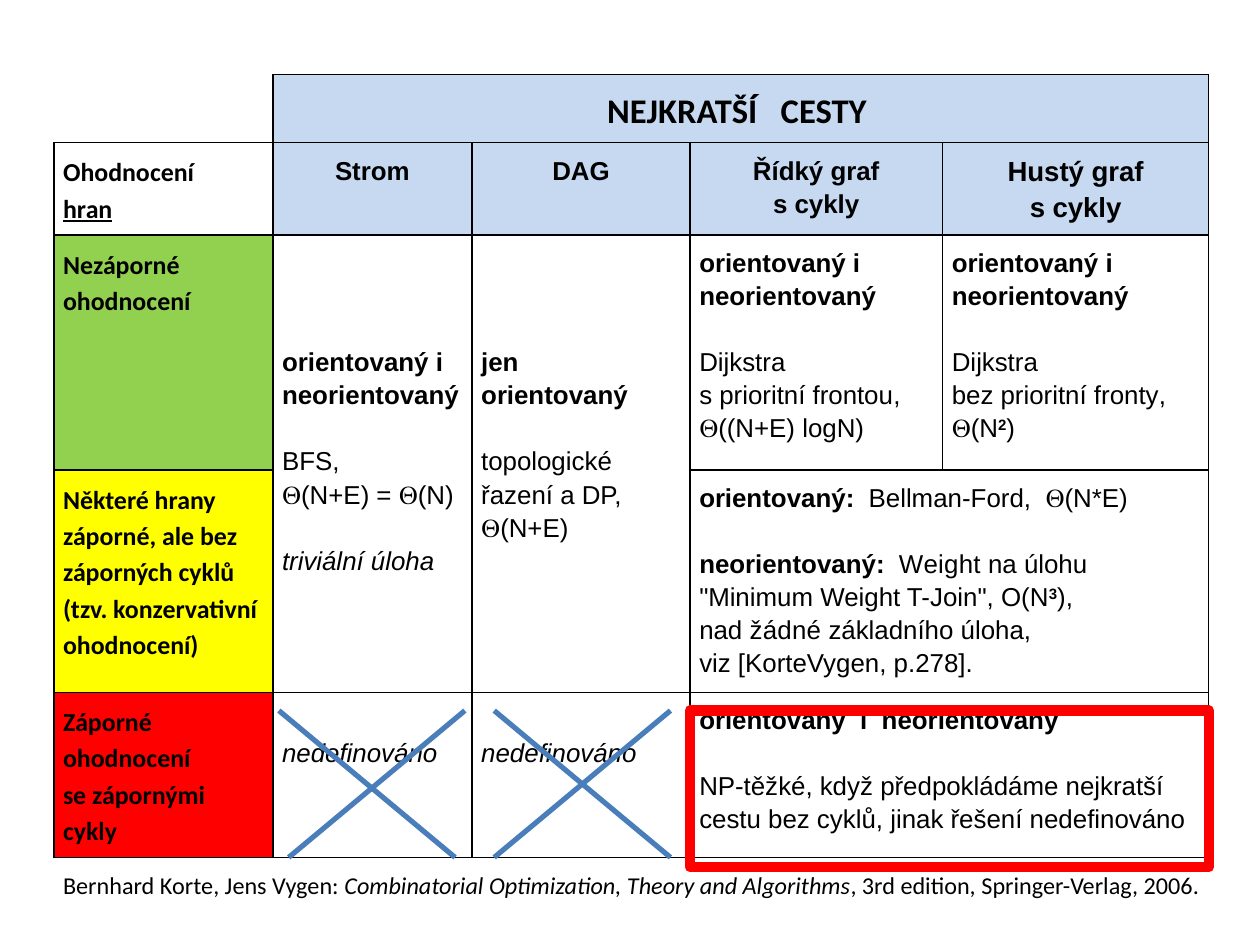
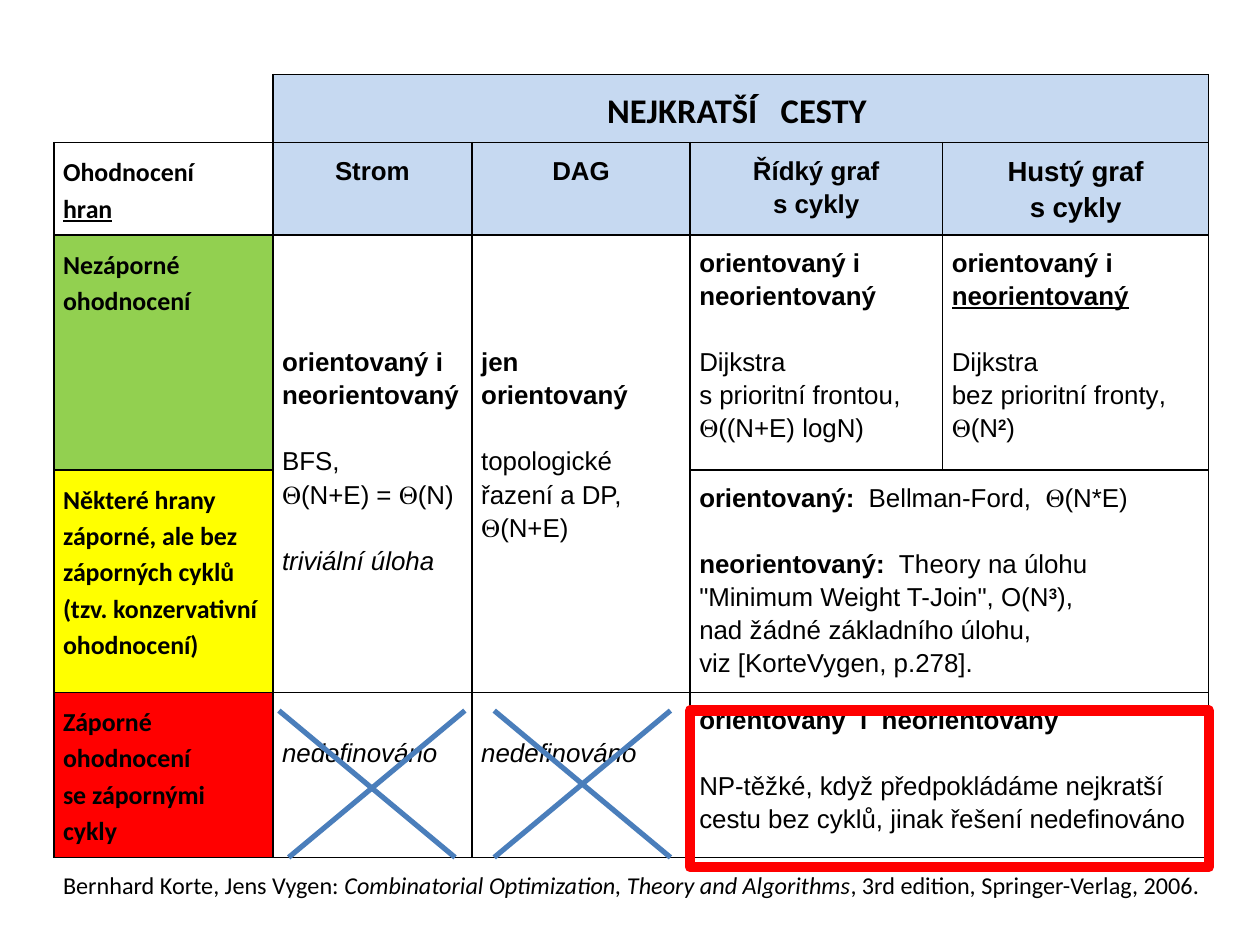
neorientovaný underline: none -> present (1040, 297)
neorientovaný Weight: Weight -> Theory (940, 565)
základního úloha: úloha -> úlohu (996, 632)
